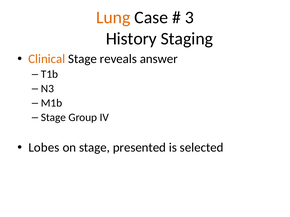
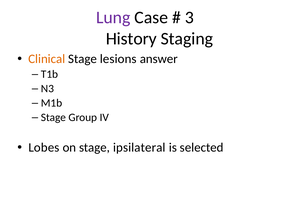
Lung colour: orange -> purple (113, 17)
reveals: reveals -> lesions (118, 59)
presented: presented -> ipsilateral (139, 148)
